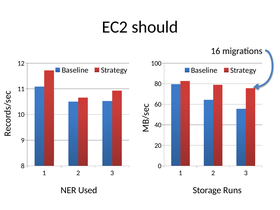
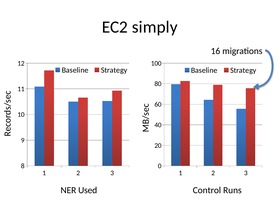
should: should -> simply (155, 27)
Storage: Storage -> Control (207, 190)
